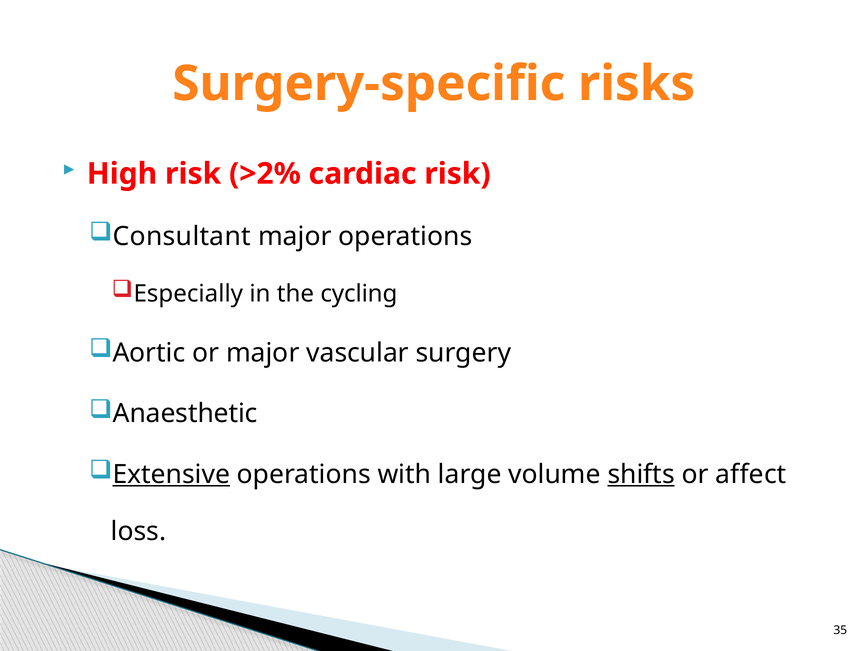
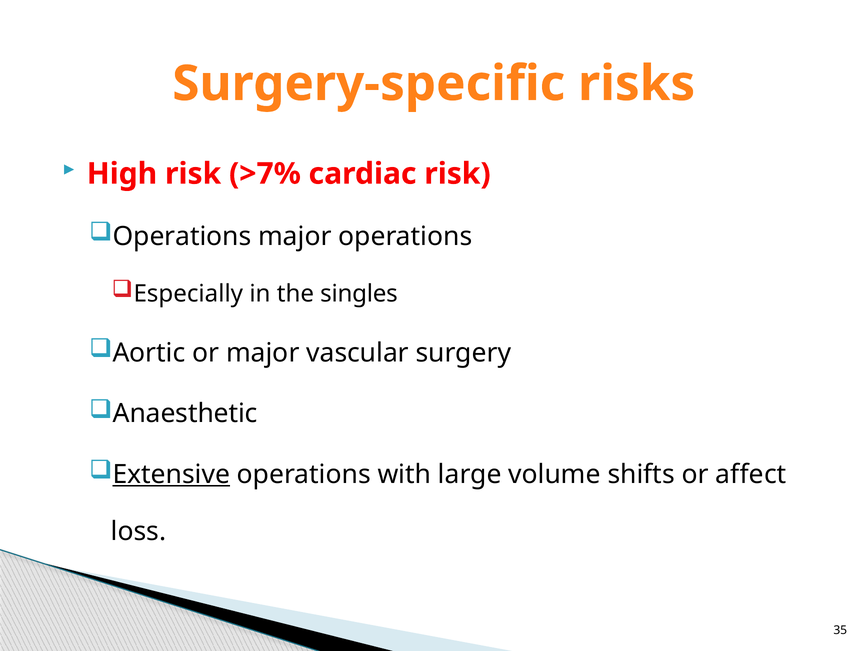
>2%: >2% -> >7% (265, 174)
Consultant: Consultant -> Operations (182, 236)
cycling: cycling -> singles (359, 294)
shifts underline: present -> none (641, 474)
